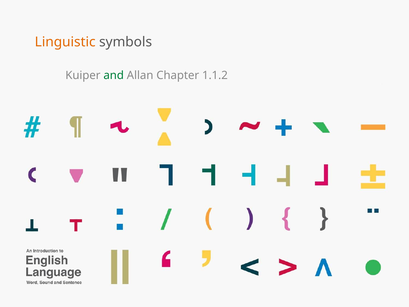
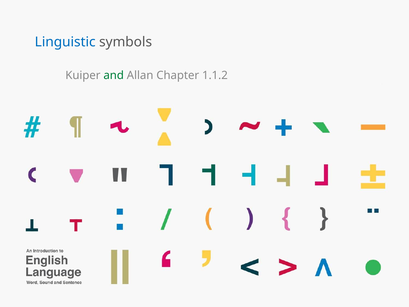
Linguistic colour: orange -> blue (65, 42)
